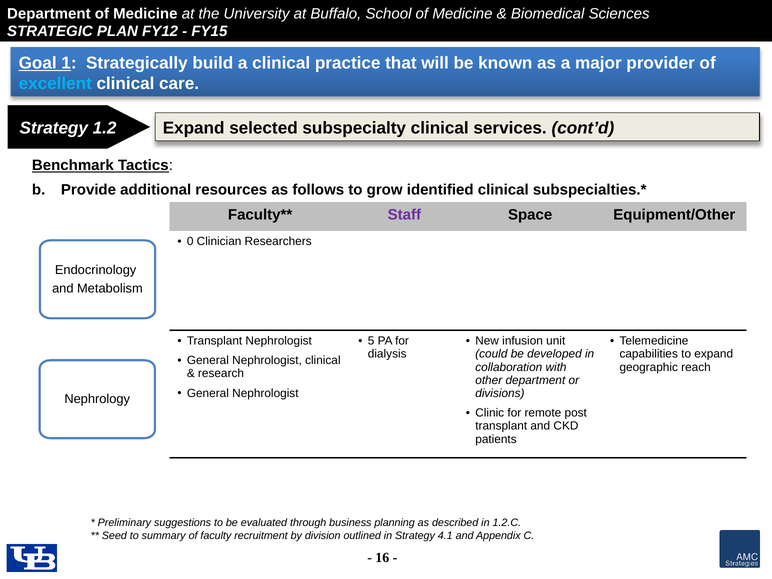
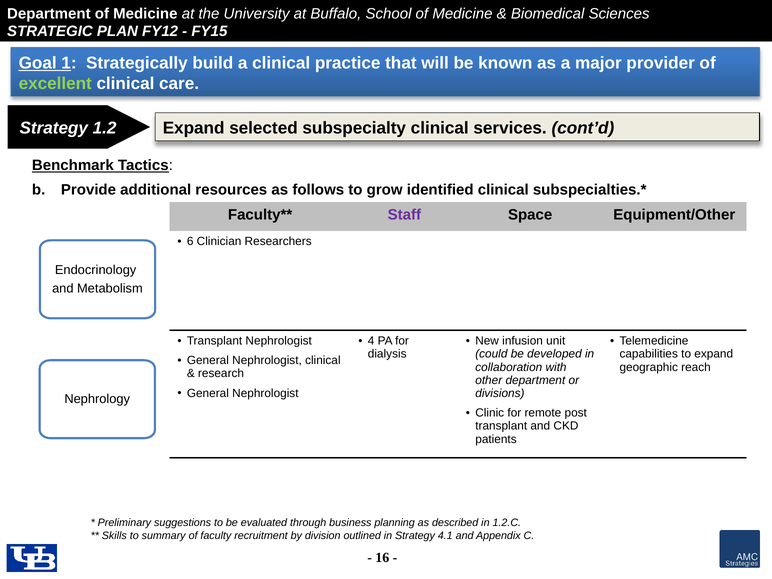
excellent colour: light blue -> light green (55, 83)
0: 0 -> 6 (190, 241)
5: 5 -> 4 (371, 341)
Seed: Seed -> Skills (114, 536)
